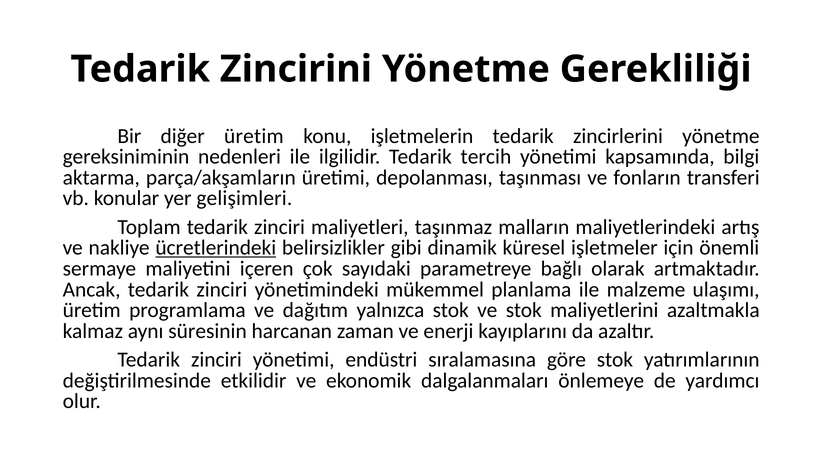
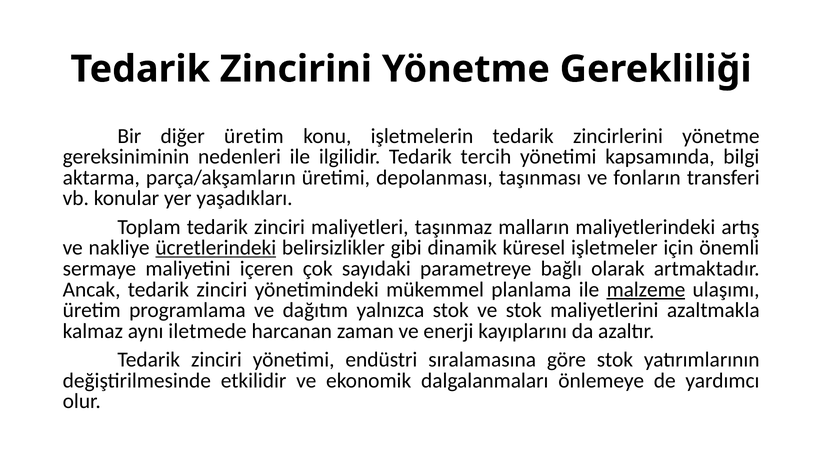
gelişimleri: gelişimleri -> yaşadıkları (244, 198)
malzeme underline: none -> present (646, 289)
süresinin: süresinin -> iletmede (207, 331)
